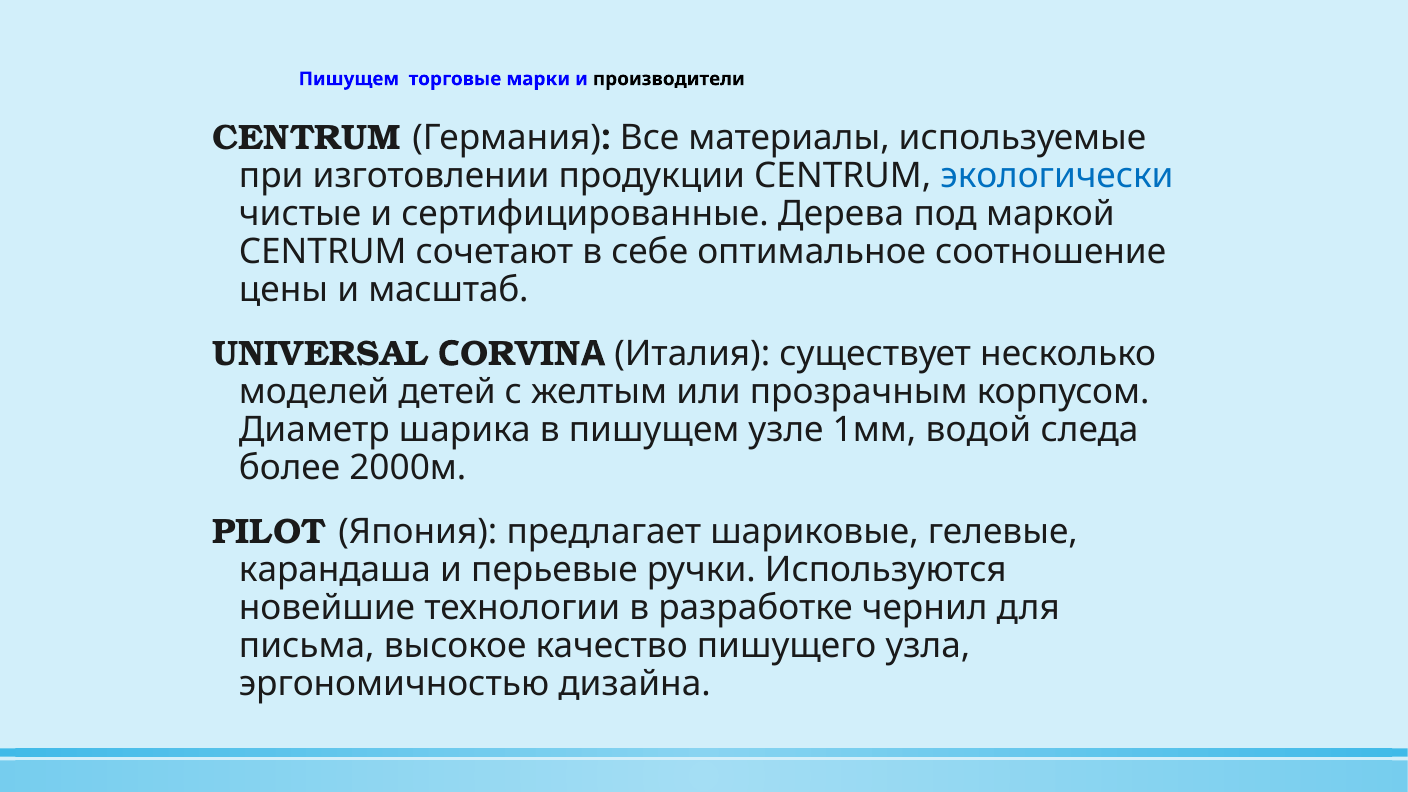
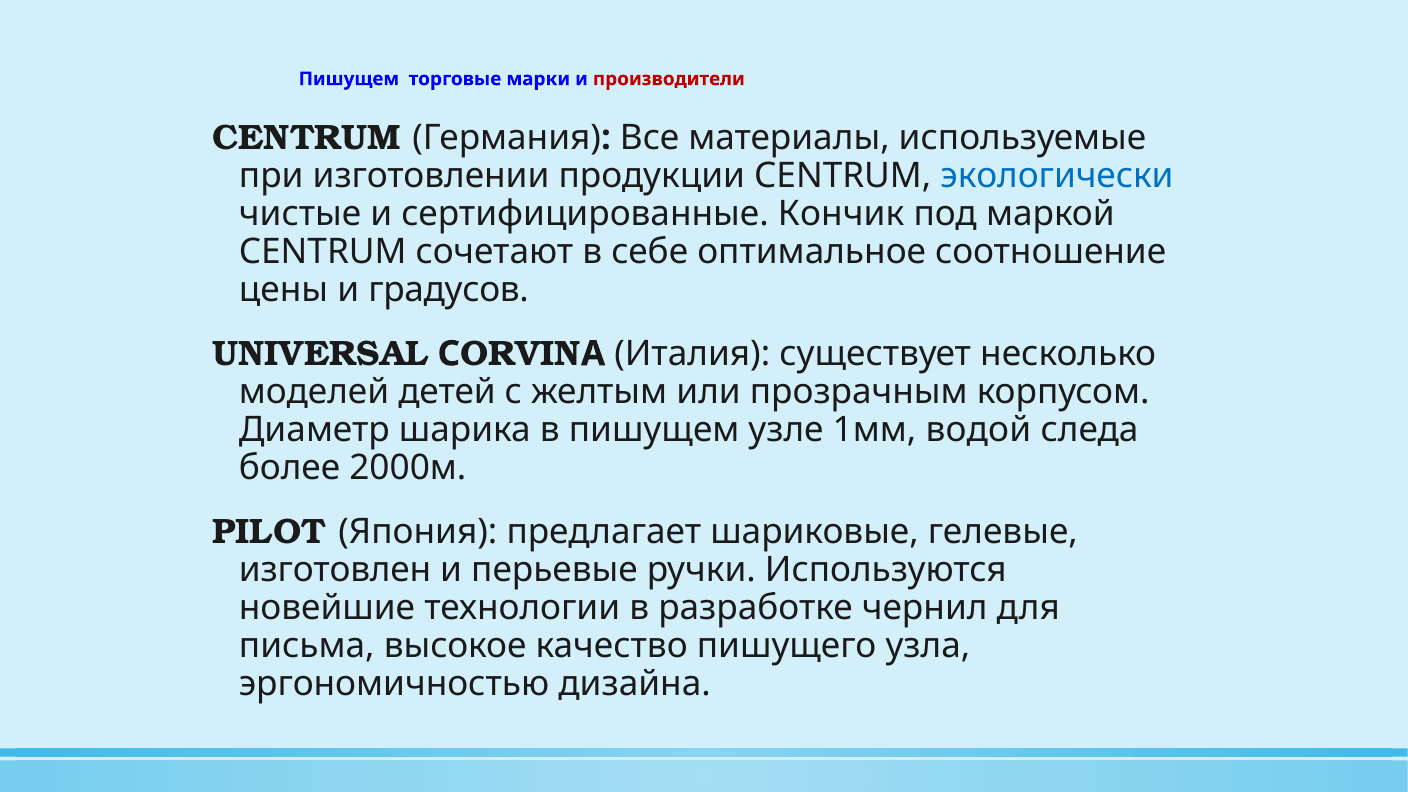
производители colour: black -> red (669, 79)
Дерева: Дерева -> Кончик (841, 213)
масштаб: масштаб -> градусов (449, 289)
карандаша: карандаша -> изготовлен (335, 570)
